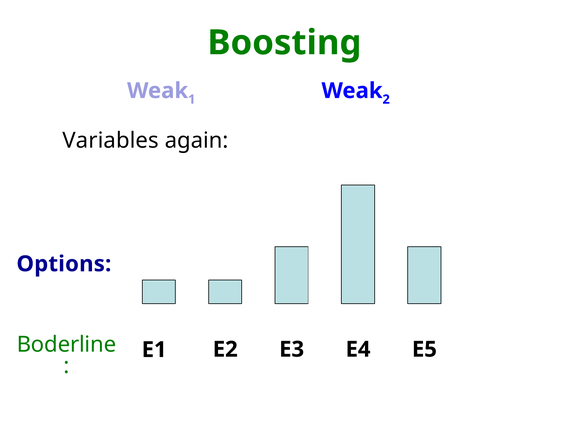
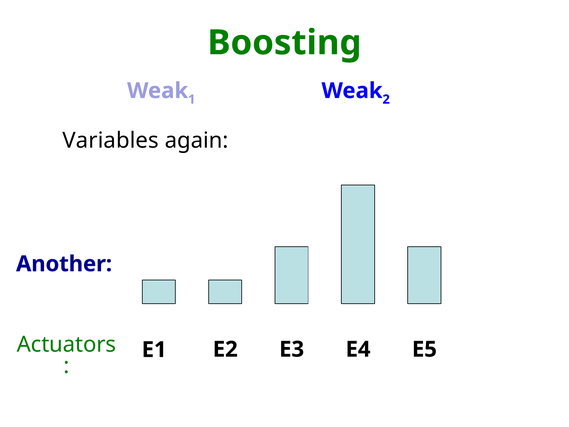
Options: Options -> Another (64, 264)
Boderline: Boderline -> Actuators (66, 344)
